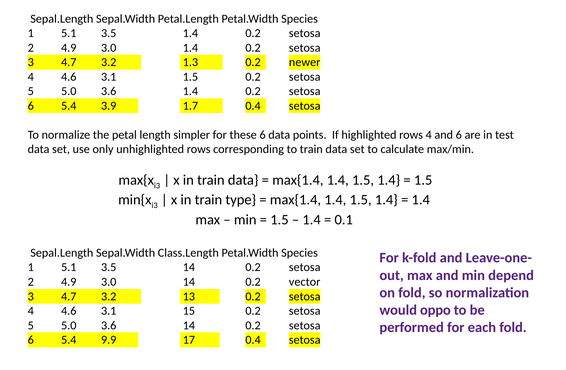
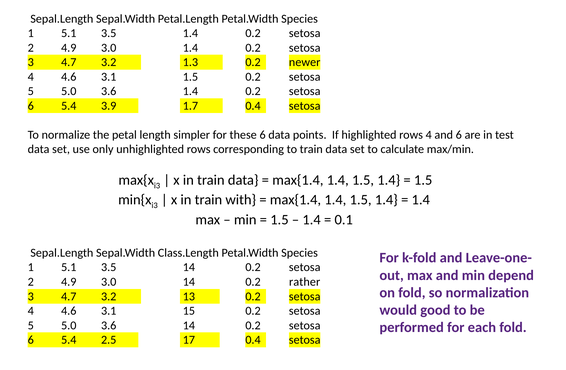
type: type -> with (241, 200)
vector: vector -> rather (305, 282)
oppo: oppo -> good (435, 310)
9.9: 9.9 -> 2.5 (109, 340)
